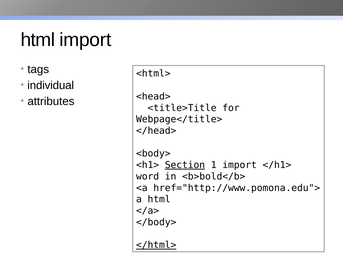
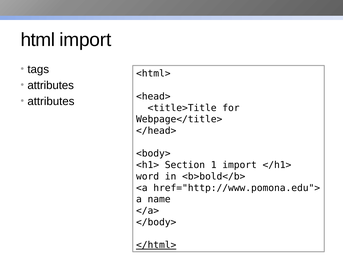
individual: individual -> attributes (51, 85)
Section underline: present -> none (185, 165)
a html: html -> name (159, 199)
